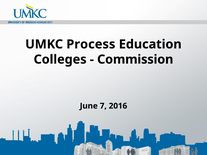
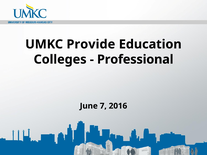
Process: Process -> Provide (91, 44)
Commission: Commission -> Professional (135, 60)
